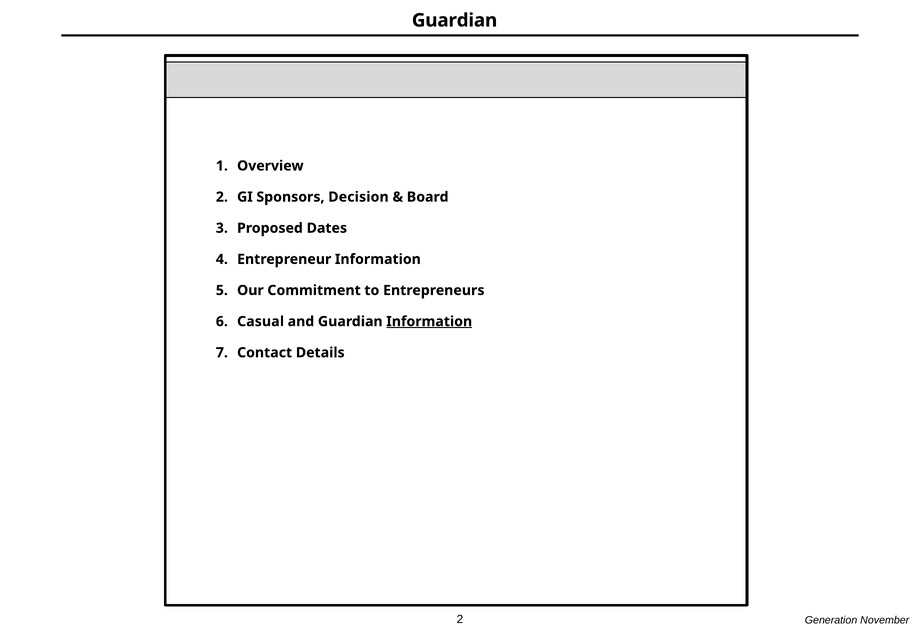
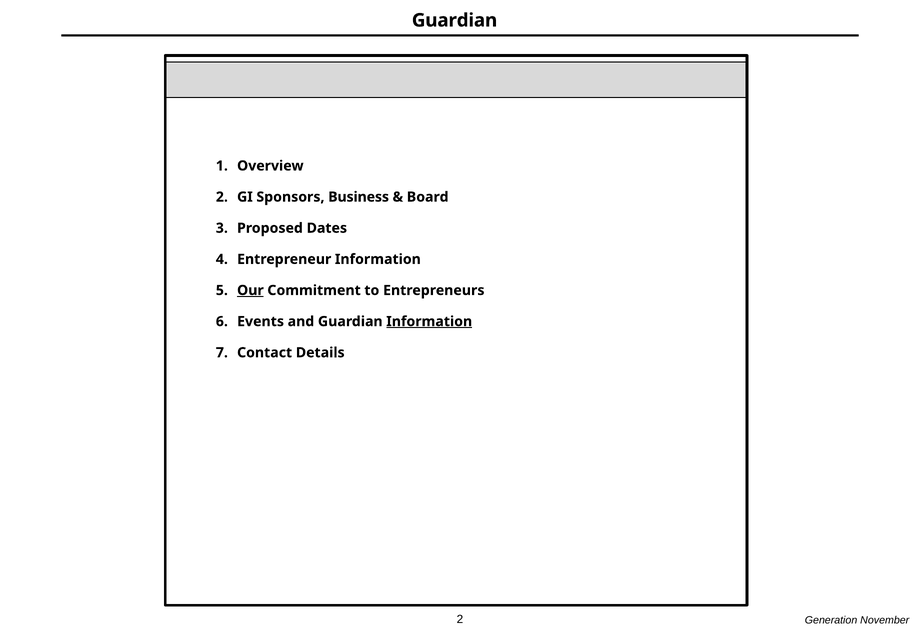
Decision: Decision -> Business (359, 197)
Our underline: none -> present (250, 290)
Casual: Casual -> Events (261, 321)
